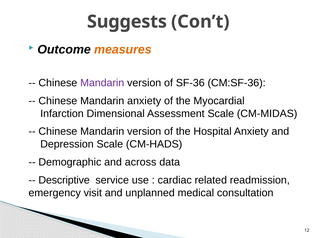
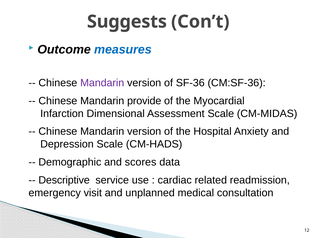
measures colour: orange -> blue (123, 49)
Mandarin anxiety: anxiety -> provide (144, 101)
across: across -> scores (141, 162)
